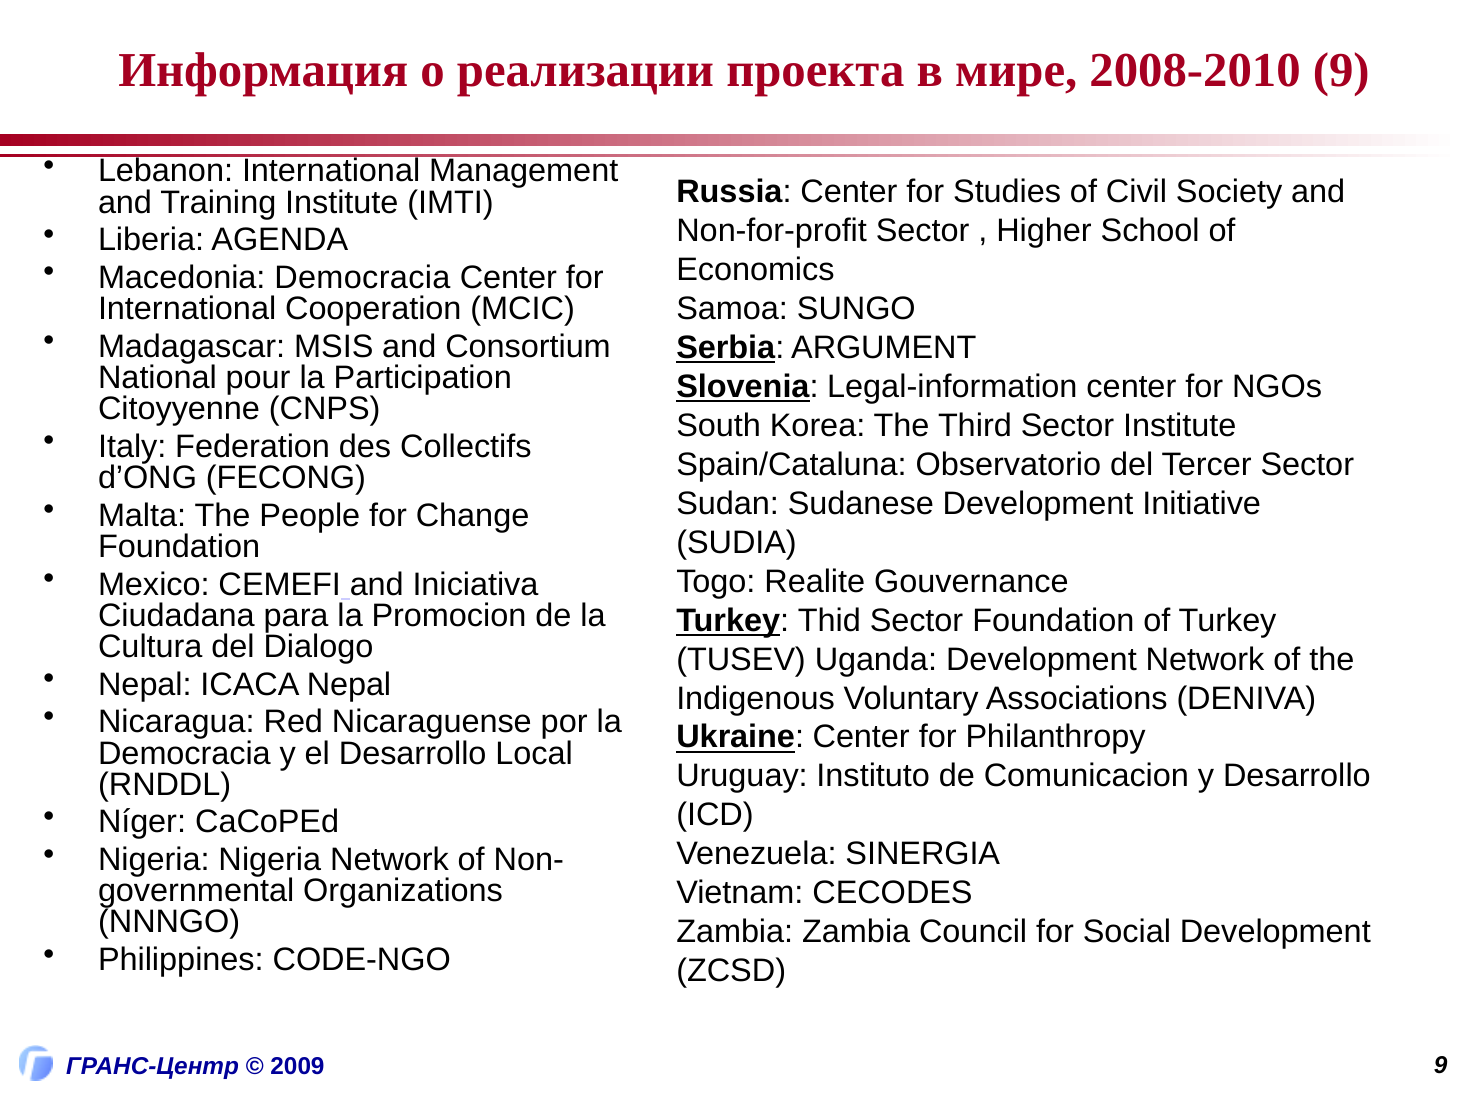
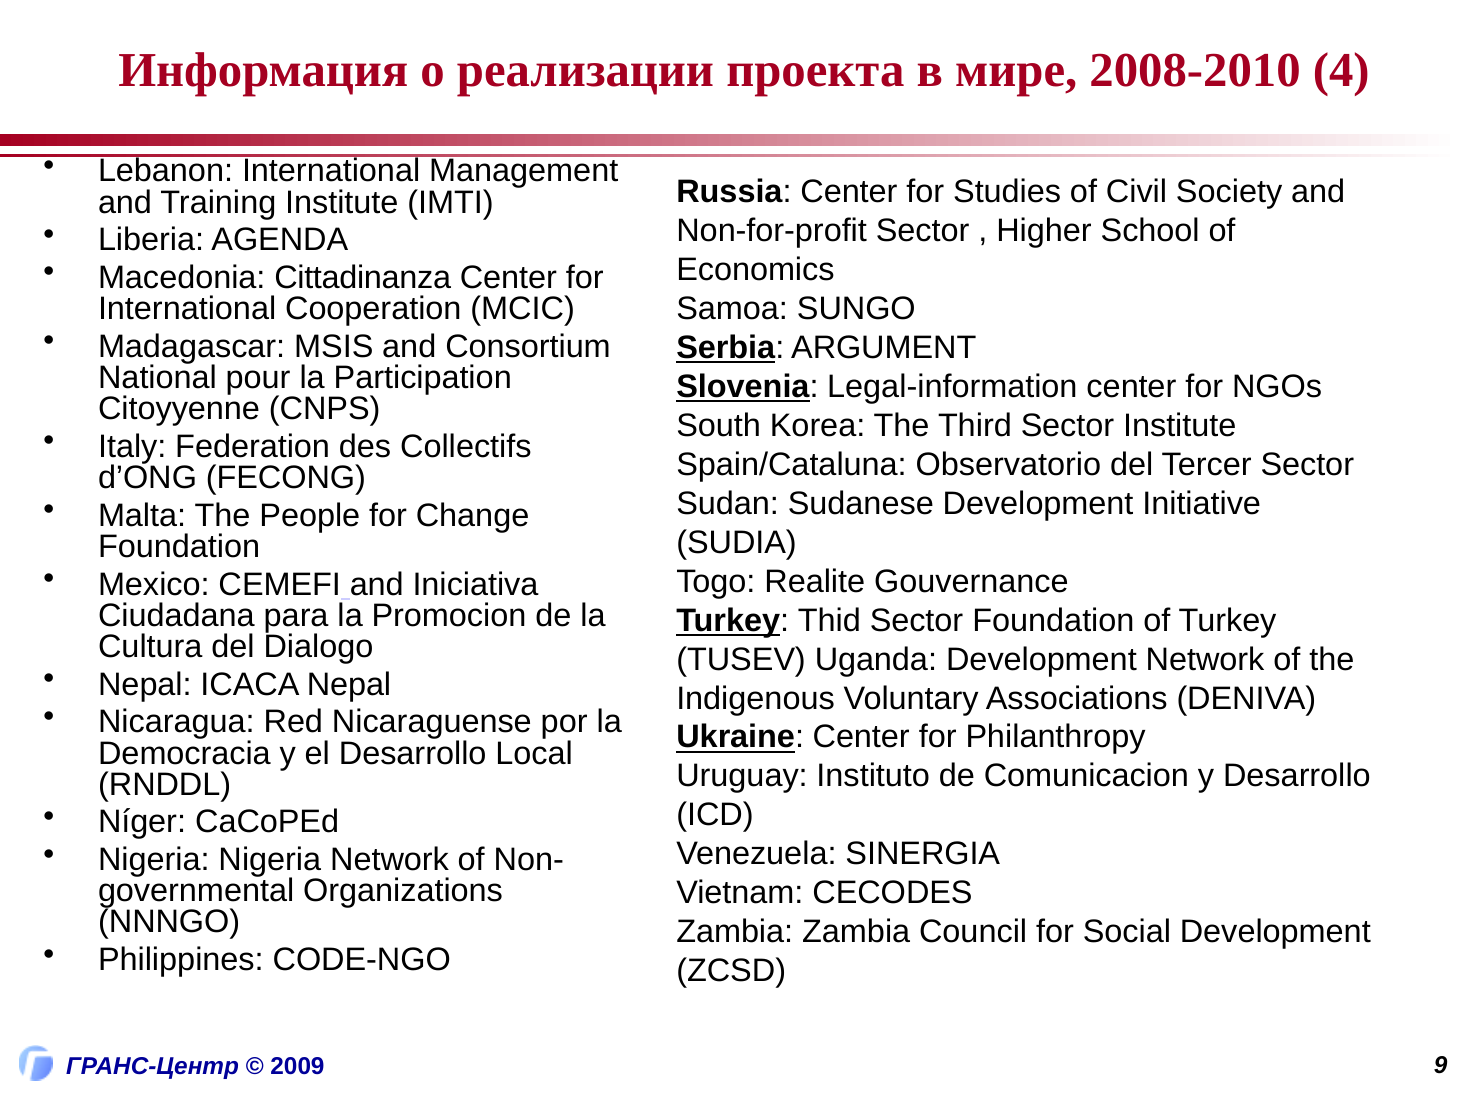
2008-2010 9: 9 -> 4 (1341, 70)
Macedonia Democracia: Democracia -> Cittadinanza (363, 278)
